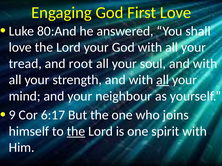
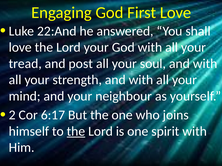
80:And: 80:And -> 22:And (57, 31)
root: root -> post (81, 64)
all underline: present -> none (163, 80)
9: 9 -> 2 (12, 115)
